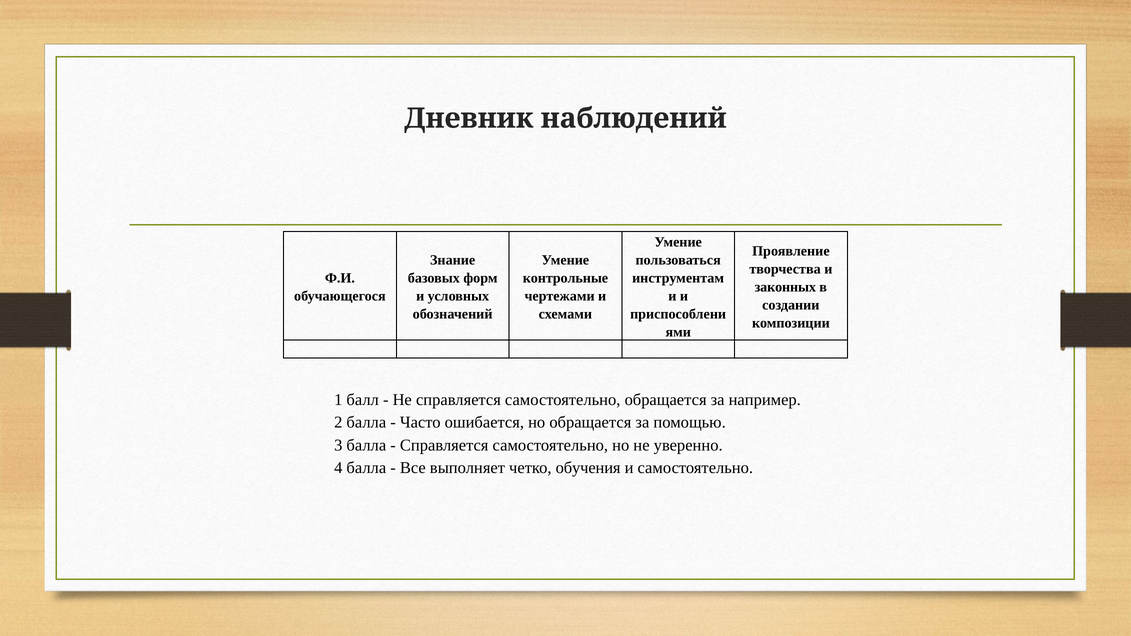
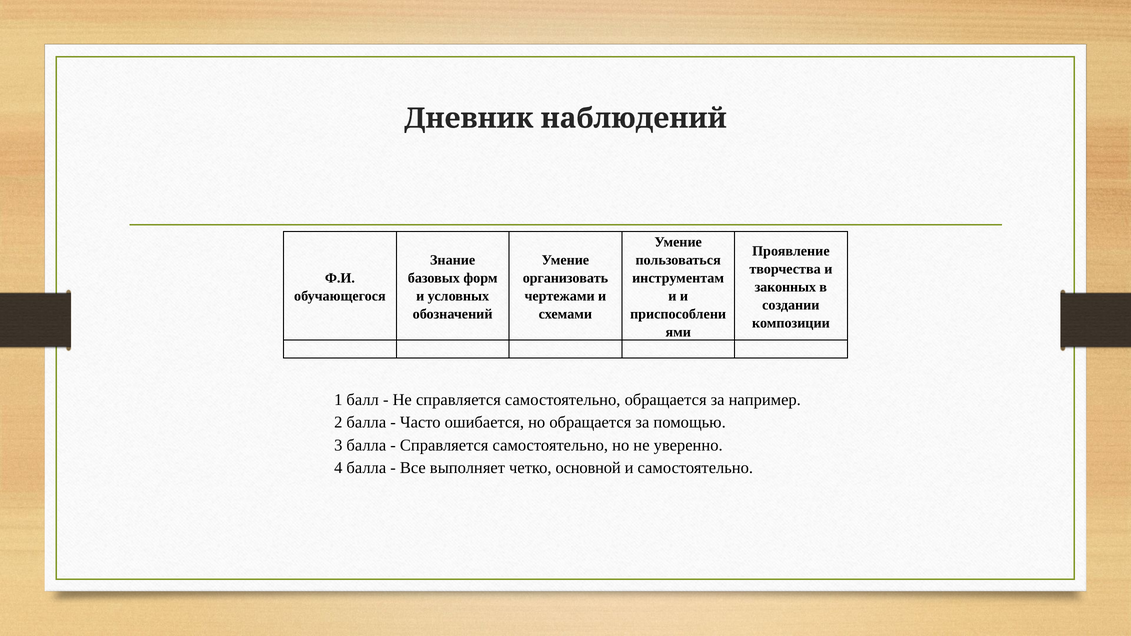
контрольные: контрольные -> организовать (565, 278)
обучения: обучения -> основной (588, 468)
